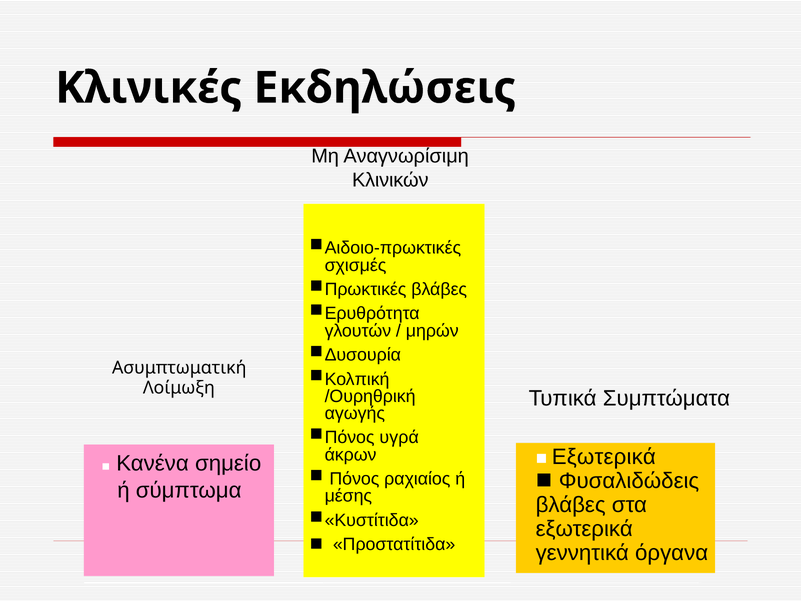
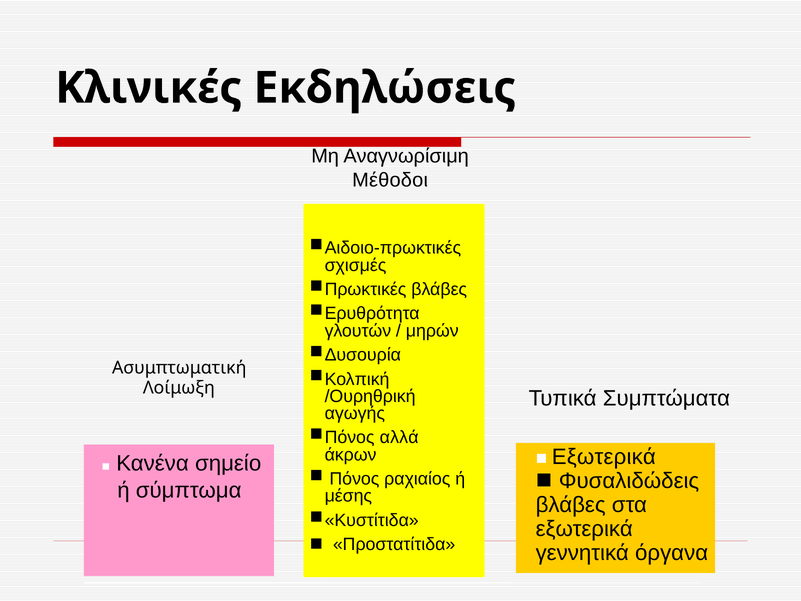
Κλινικών: Κλινικών -> Μέθοδοι (390, 180)
υγρά: υγρά -> αλλά (399, 437)
